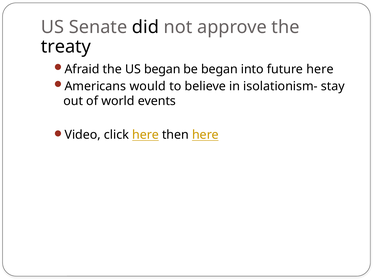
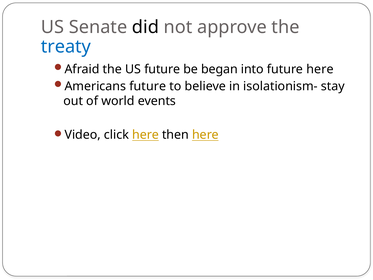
treaty colour: black -> blue (66, 47)
US began: began -> future (162, 69)
Americans would: would -> future (148, 86)
